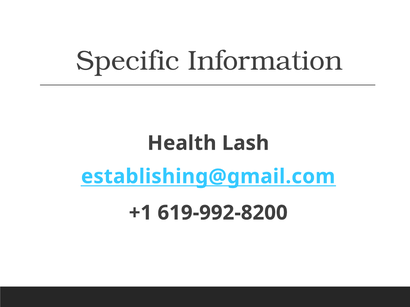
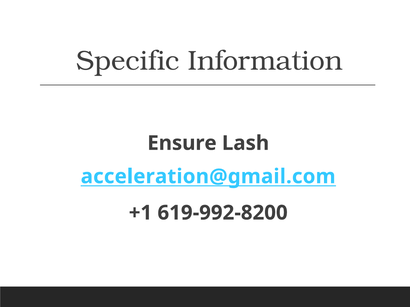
Health: Health -> Ensure (182, 143)
establishing@gmail.com: establishing@gmail.com -> acceleration@gmail.com (208, 177)
